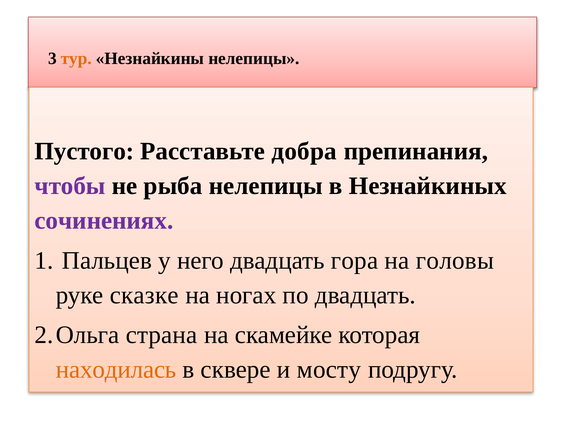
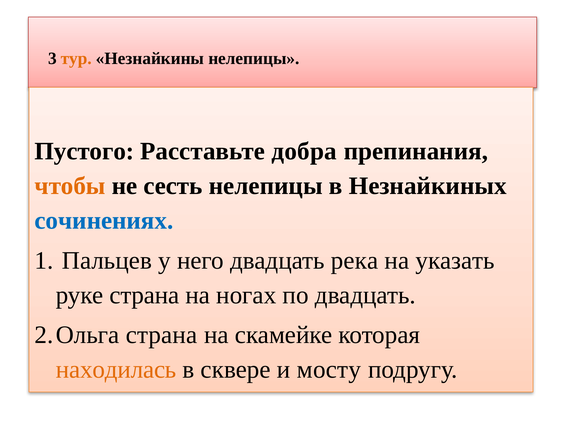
чтобы colour: purple -> orange (70, 186)
рыба: рыба -> сесть (173, 186)
сочинениях colour: purple -> blue (104, 221)
гора: гора -> река (355, 260)
головы: головы -> указать (455, 260)
руке сказке: сказке -> страна (144, 295)
